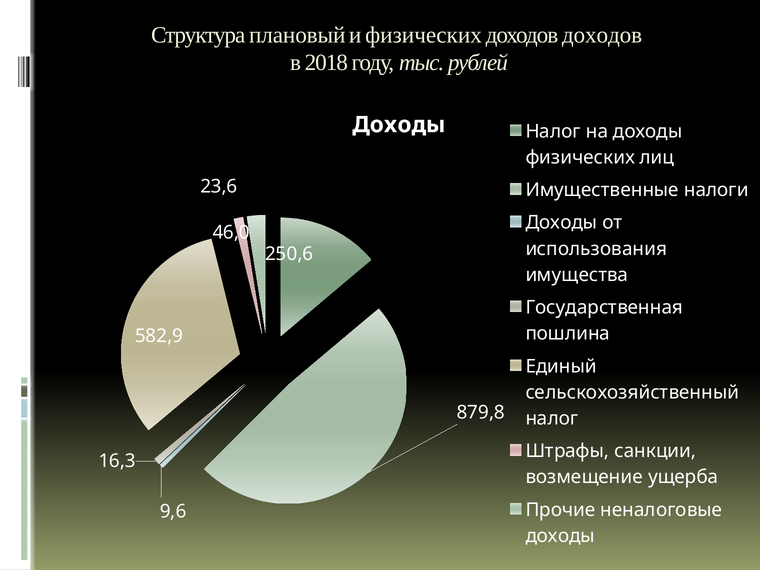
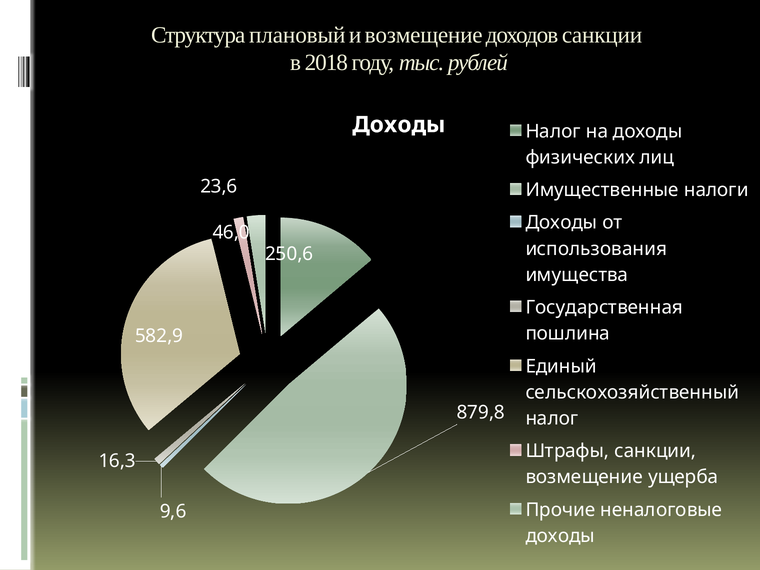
и физических: физических -> возмещение (424, 35)
доходов доходов: доходов -> санкции (602, 35)
